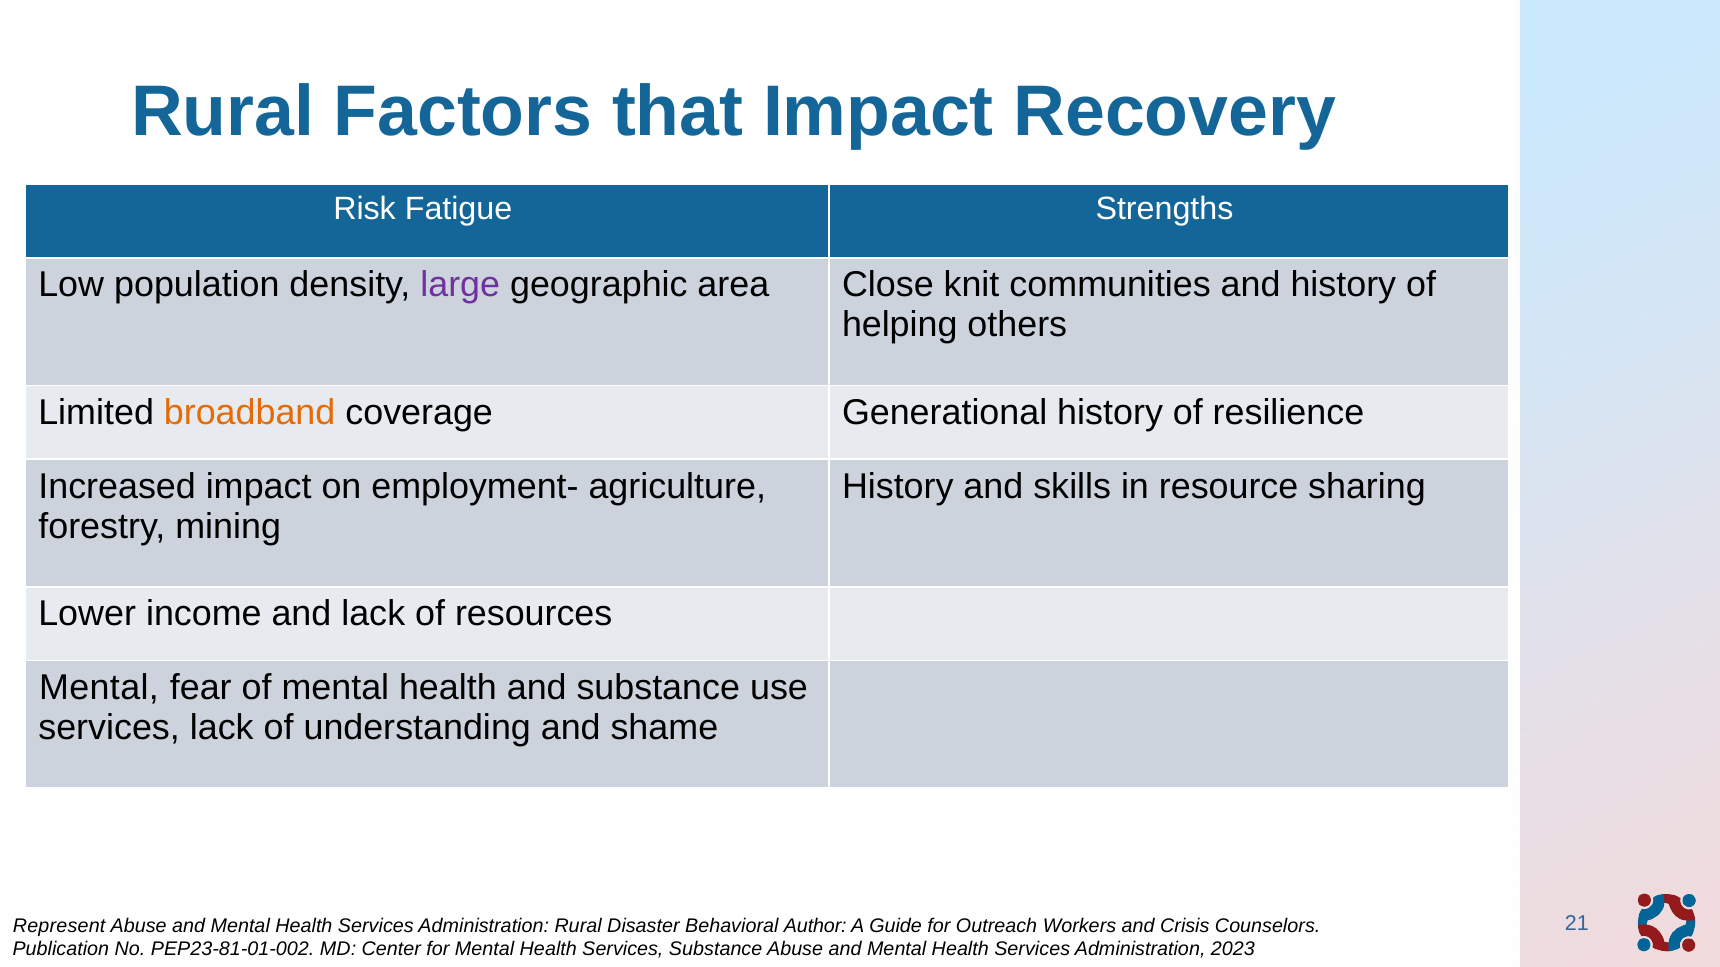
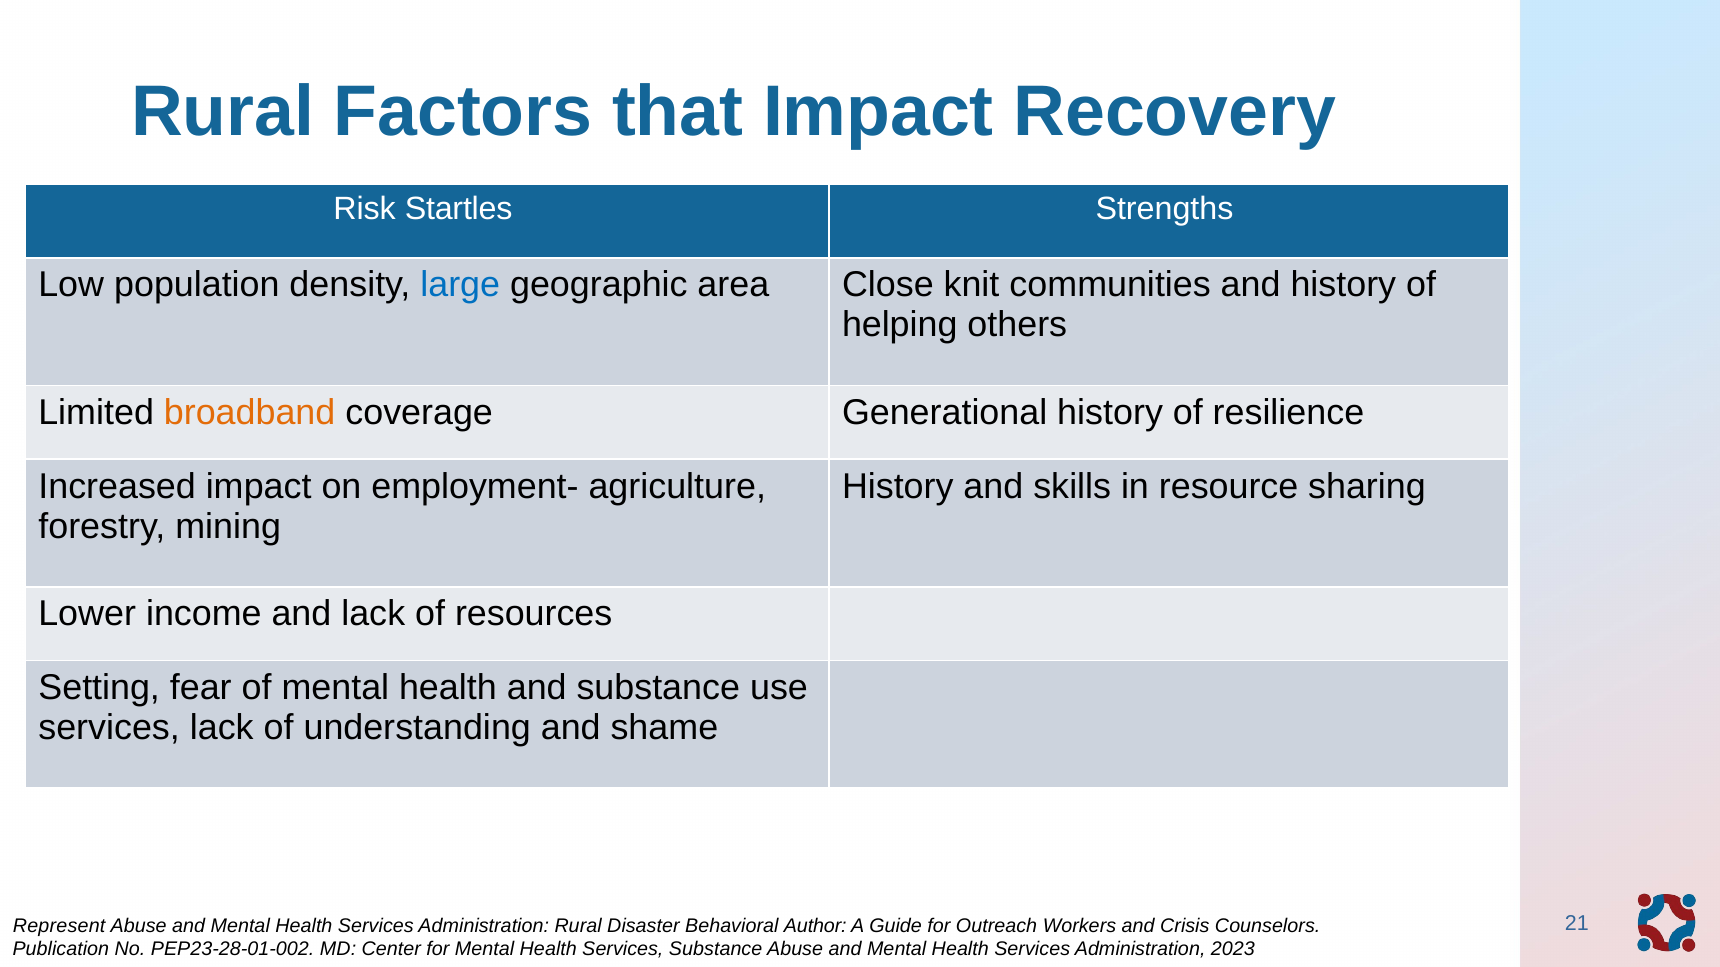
Fatigue: Fatigue -> Startles (459, 209)
large colour: purple -> blue (460, 285)
Mental: Mental -> Setting (99, 688)
PEP23-81-01-002: PEP23-81-01-002 -> PEP23-28-01-002 (233, 950)
